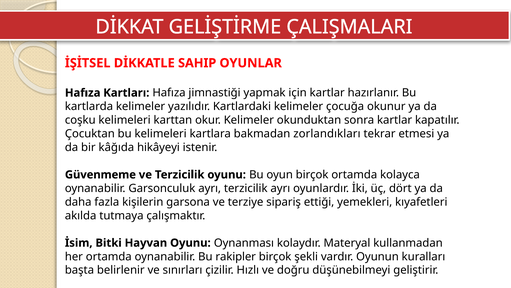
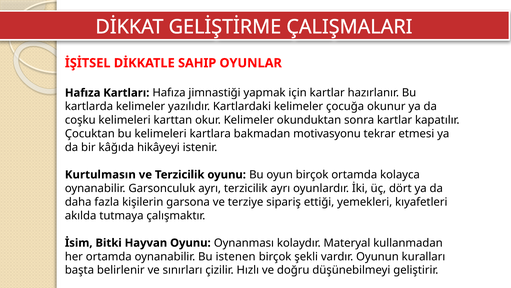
zorlandıkları: zorlandıkları -> motivasyonu (327, 134)
Güvenmeme: Güvenmeme -> Kurtulmasın (100, 174)
rakipler: rakipler -> istenen (236, 256)
